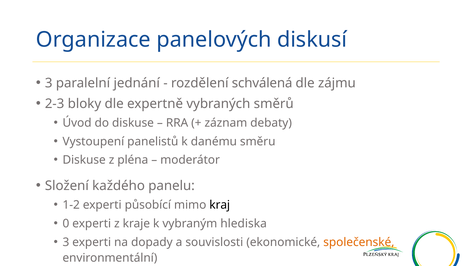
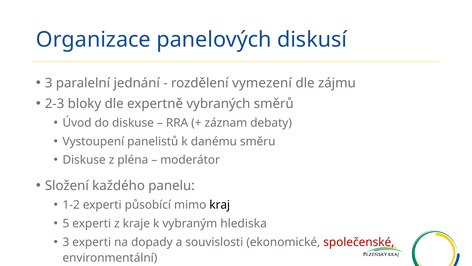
schválená: schválená -> vymezení (262, 83)
0: 0 -> 5 (66, 223)
společenské colour: orange -> red (359, 242)
